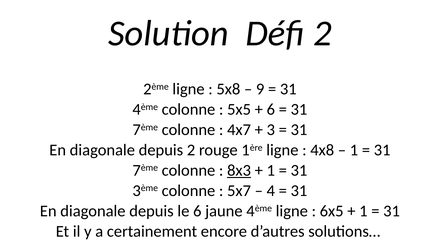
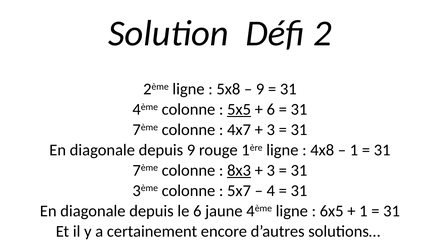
5x5 underline: none -> present (239, 110)
depuis 2: 2 -> 9 (191, 150)
1: 1 -> 3 (271, 171)
